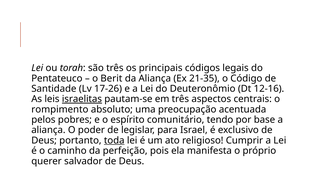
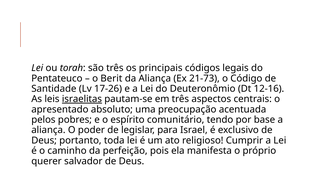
21-35: 21-35 -> 21-73 (204, 78)
rompimento: rompimento -> apresentado (60, 109)
toda underline: present -> none (114, 140)
